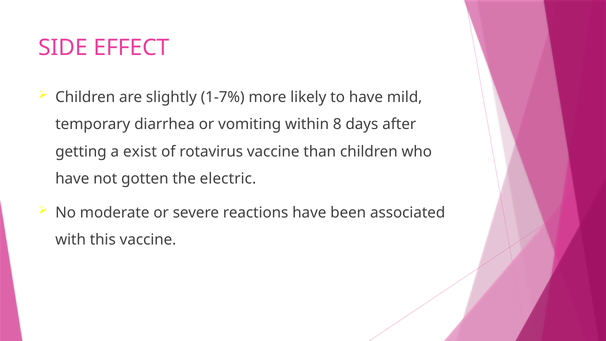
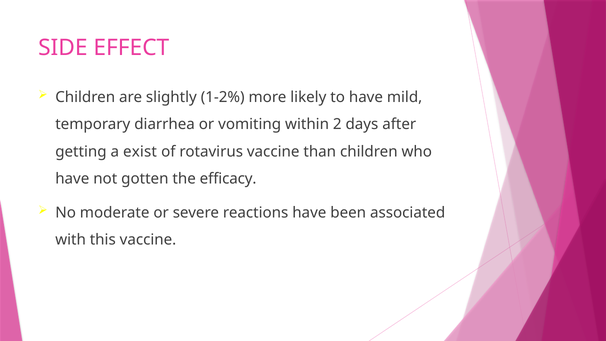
1-7%: 1-7% -> 1-2% (223, 97)
8: 8 -> 2 (337, 124)
electric: electric -> efficacy (228, 179)
